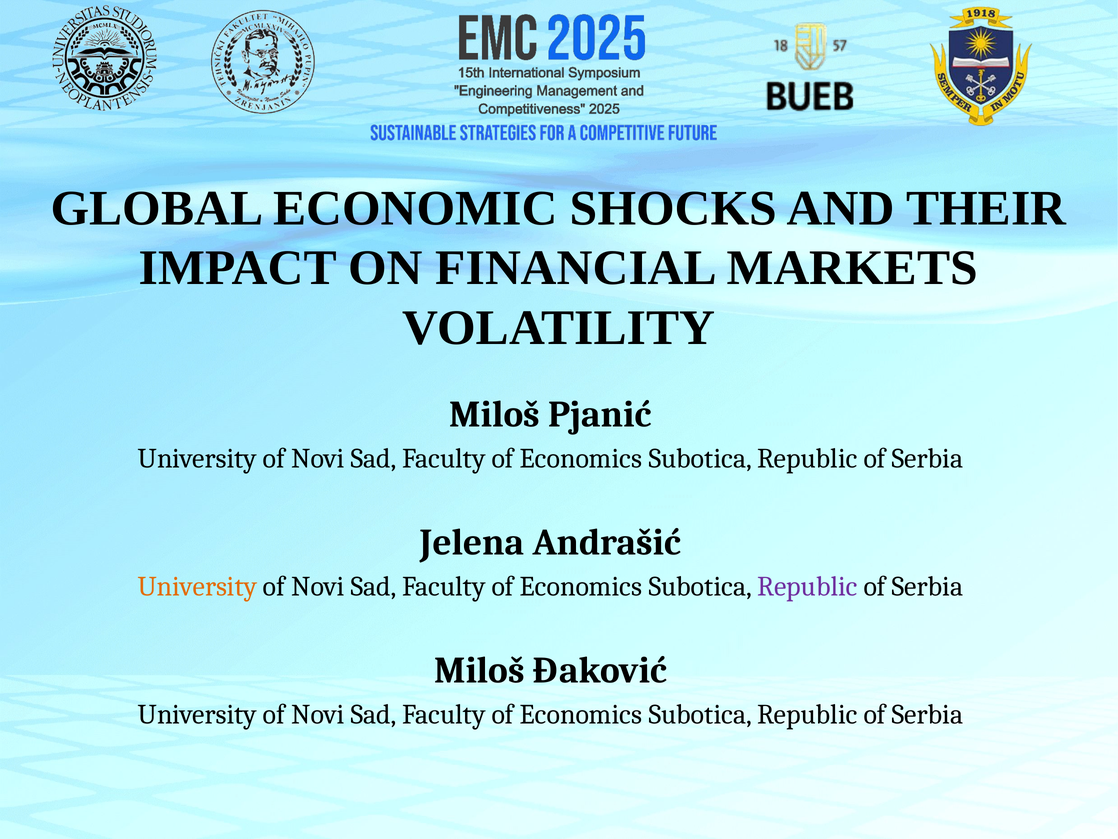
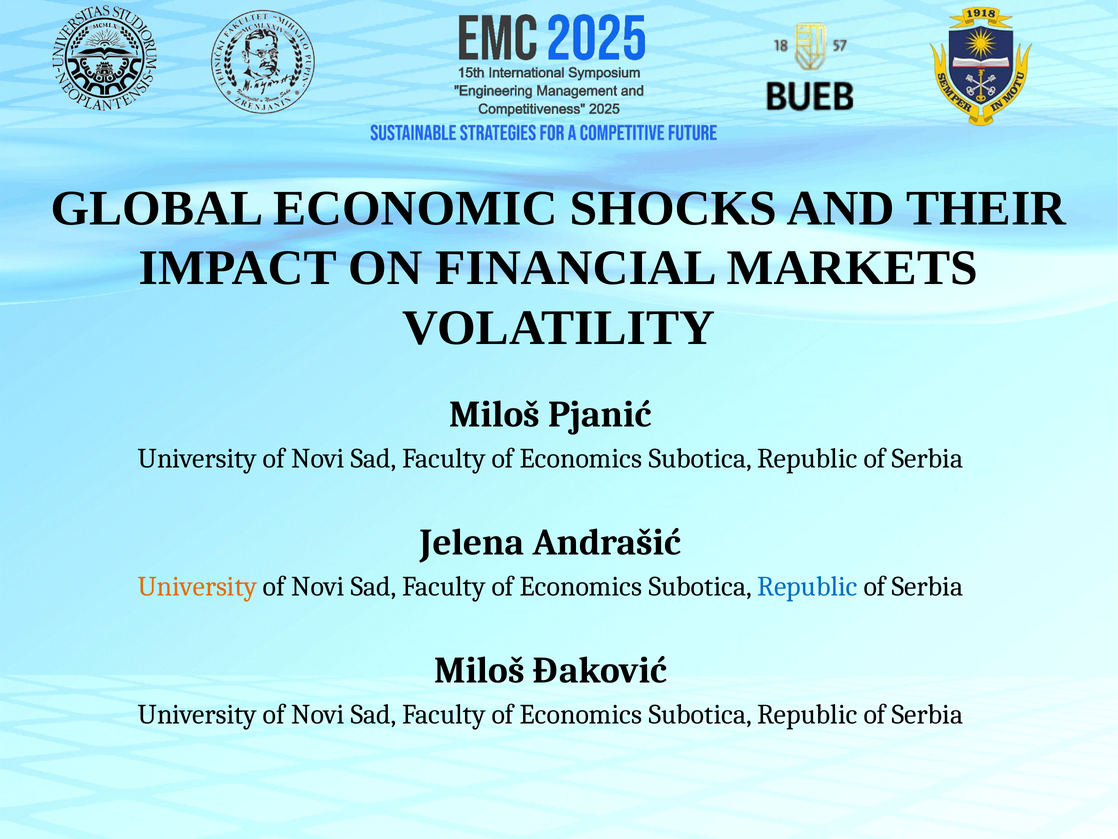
Republic colour: purple -> blue (807, 586)
